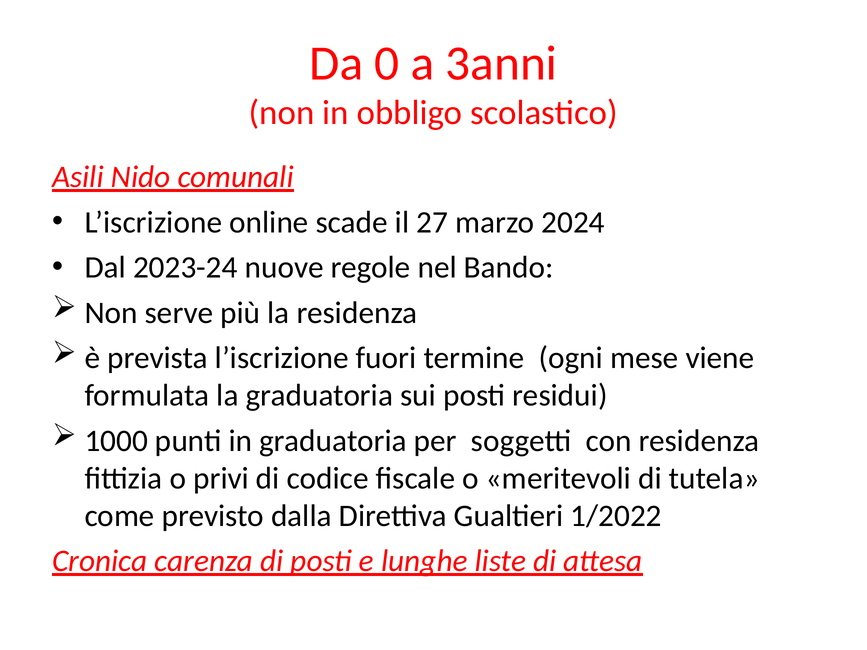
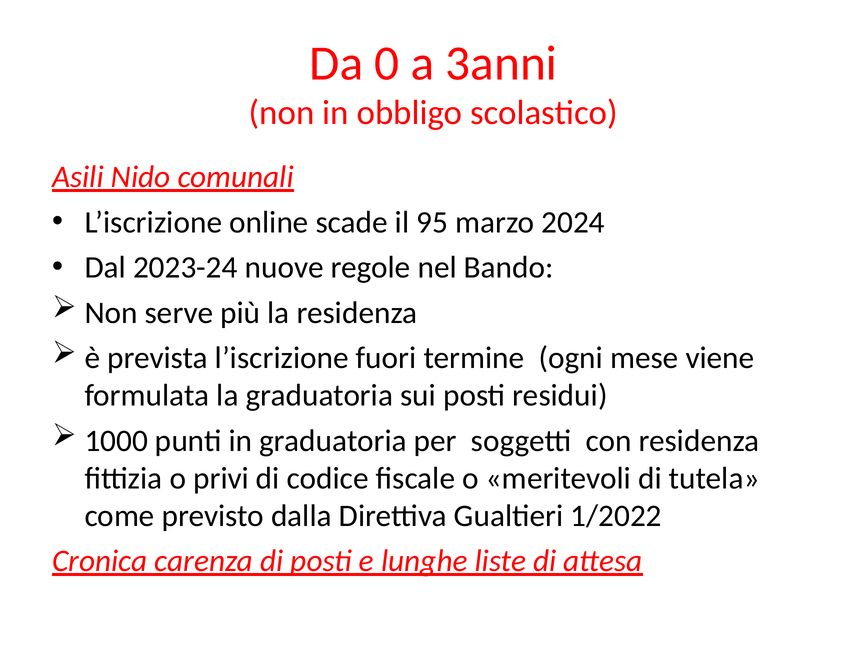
27: 27 -> 95 (432, 222)
